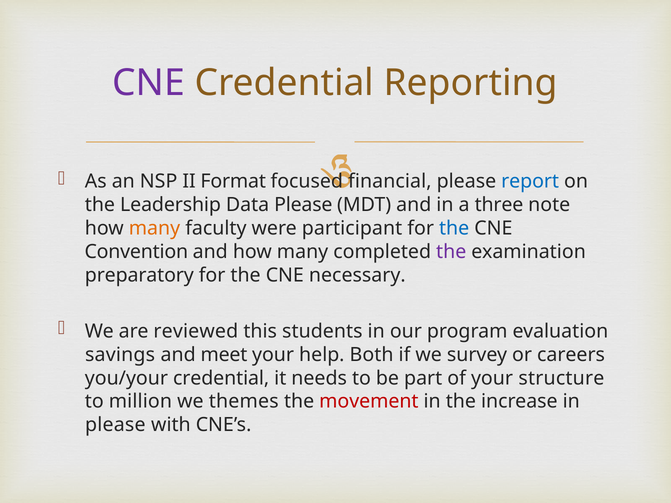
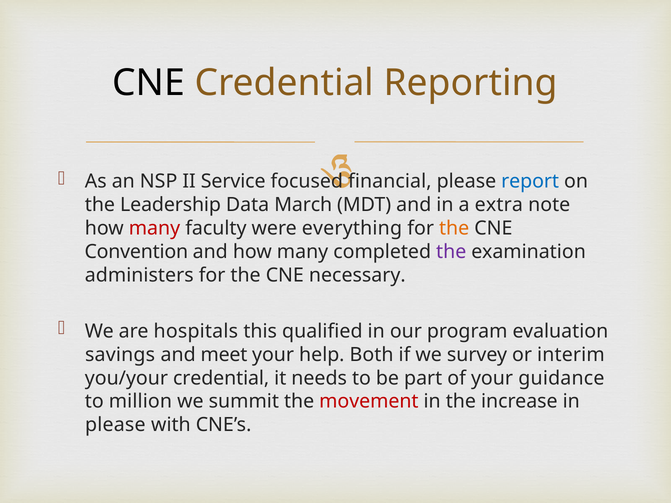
CNE colour: purple -> black (149, 83)
Format: Format -> Service (233, 181)
Data Please: Please -> March (303, 205)
three: three -> extra (499, 205)
many colour: orange -> red (154, 228)
participant: participant -> everything (352, 228)
the colour: blue -> orange (454, 228)
preparatory: preparatory -> administers (139, 275)
reviewed: reviewed -> hospitals (196, 331)
students: students -> qualified (322, 331)
careers: careers -> interim (571, 355)
structure: structure -> guidance (561, 378)
themes: themes -> summit (244, 402)
